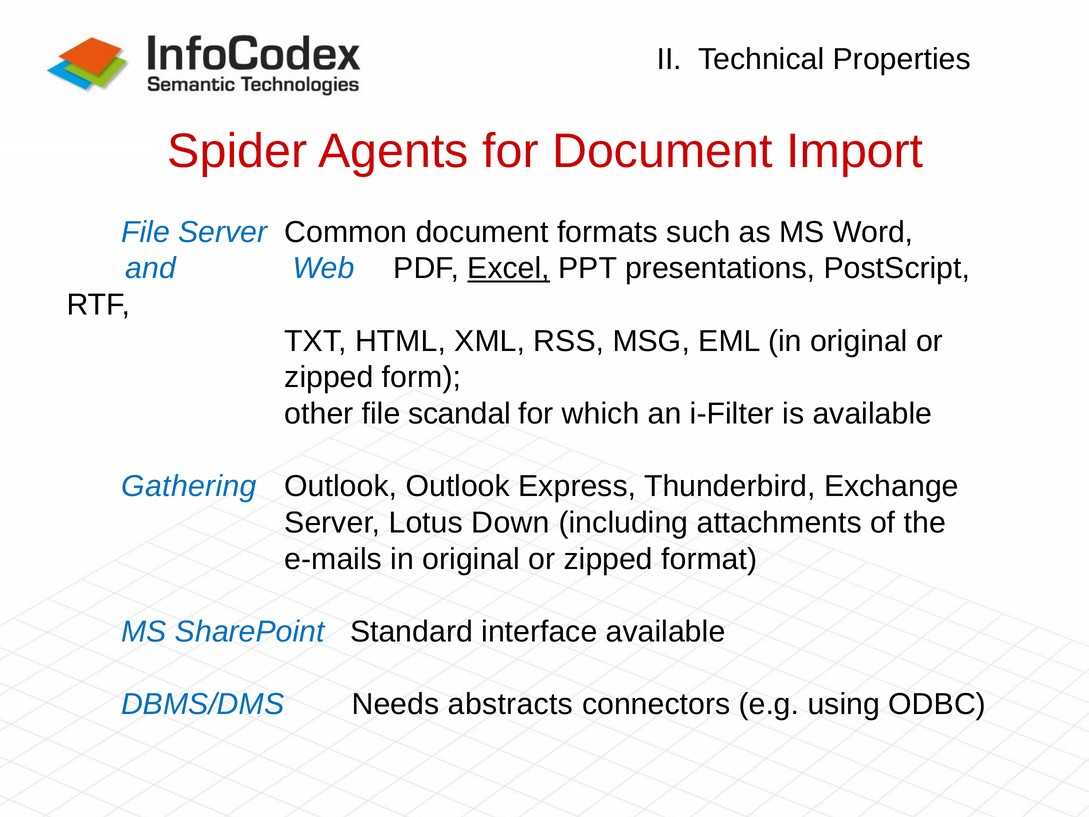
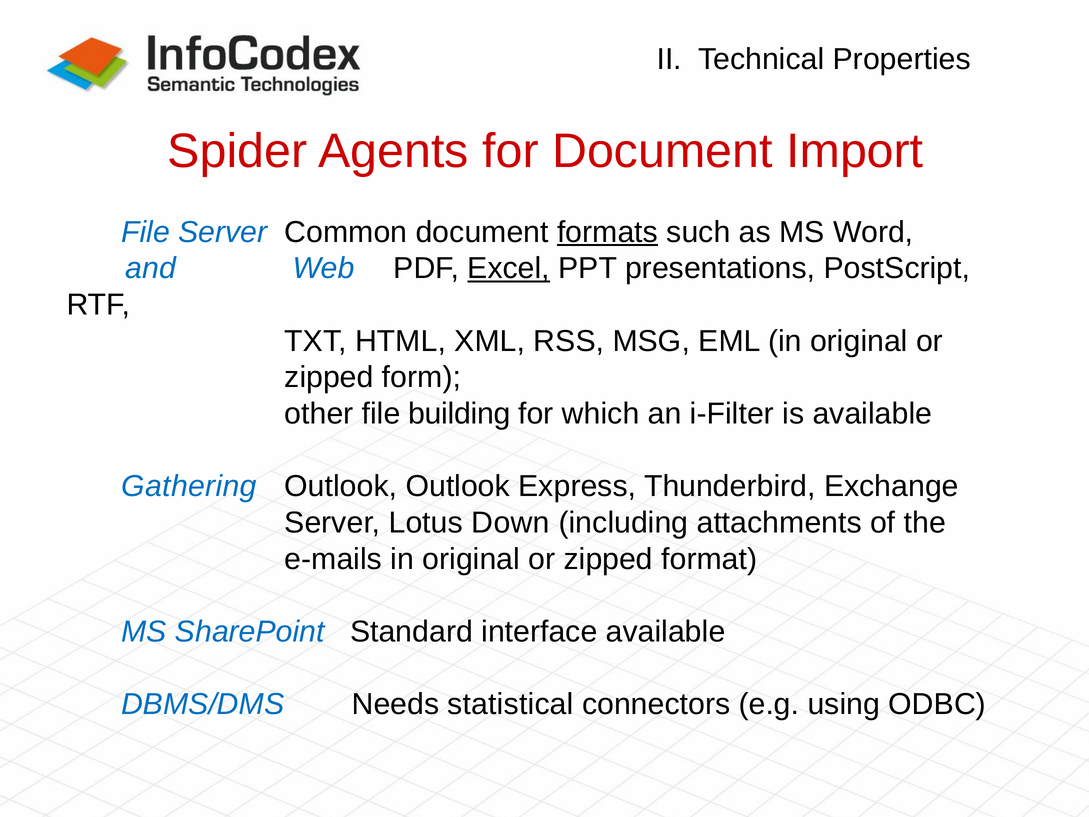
formats underline: none -> present (607, 232)
scandal: scandal -> building (460, 414)
abstracts: abstracts -> statistical (511, 704)
